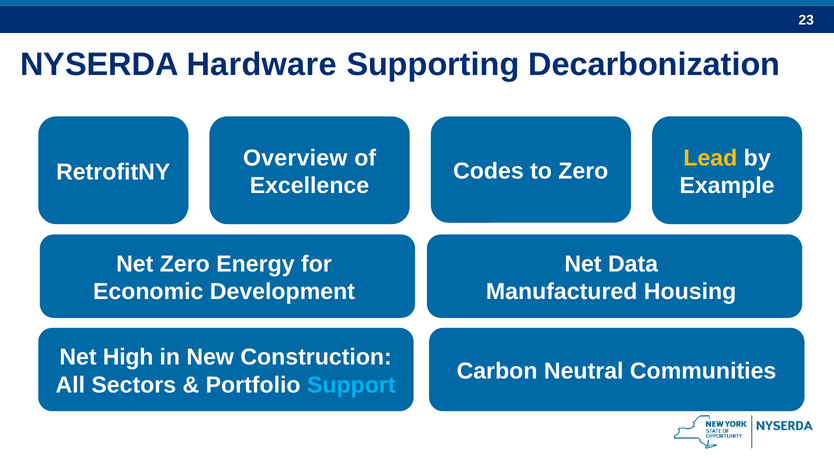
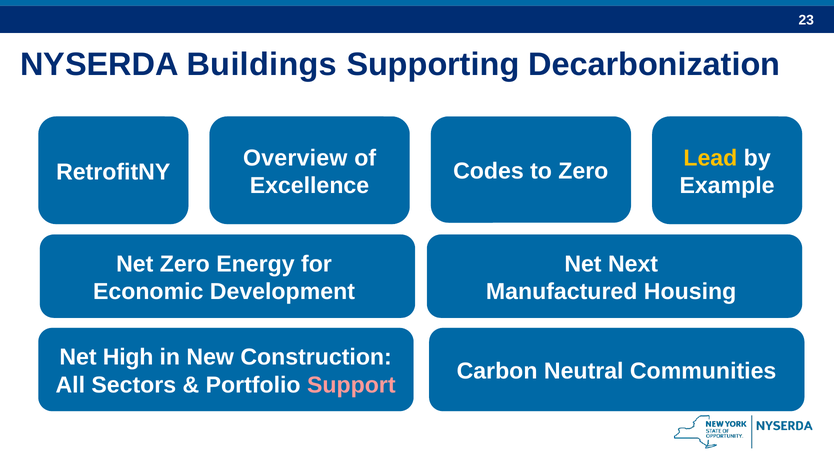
Hardware: Hardware -> Buildings (262, 65)
Data: Data -> Next (633, 264)
Support colour: light blue -> pink (351, 385)
